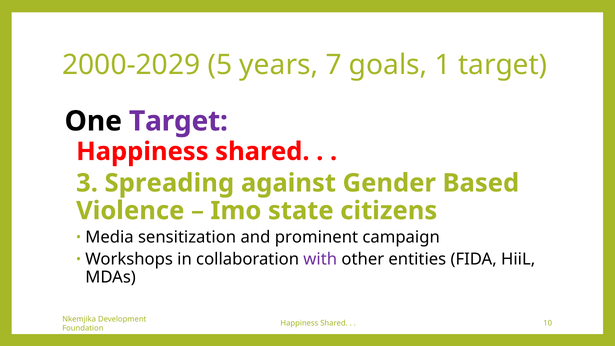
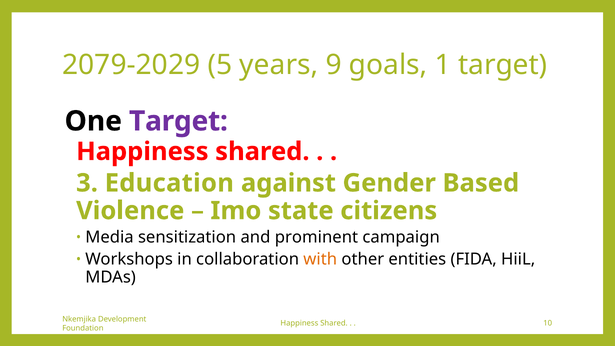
2000-2029: 2000-2029 -> 2079-2029 (131, 65)
7: 7 -> 9 (334, 65)
Spreading: Spreading -> Education (169, 183)
with colour: purple -> orange (320, 259)
